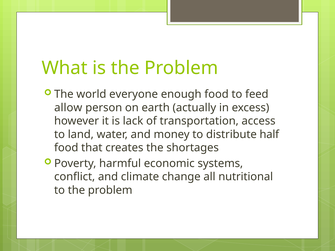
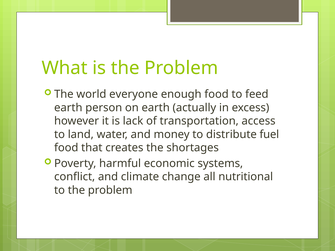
allow: allow -> earth (68, 108)
half: half -> fuel (269, 134)
